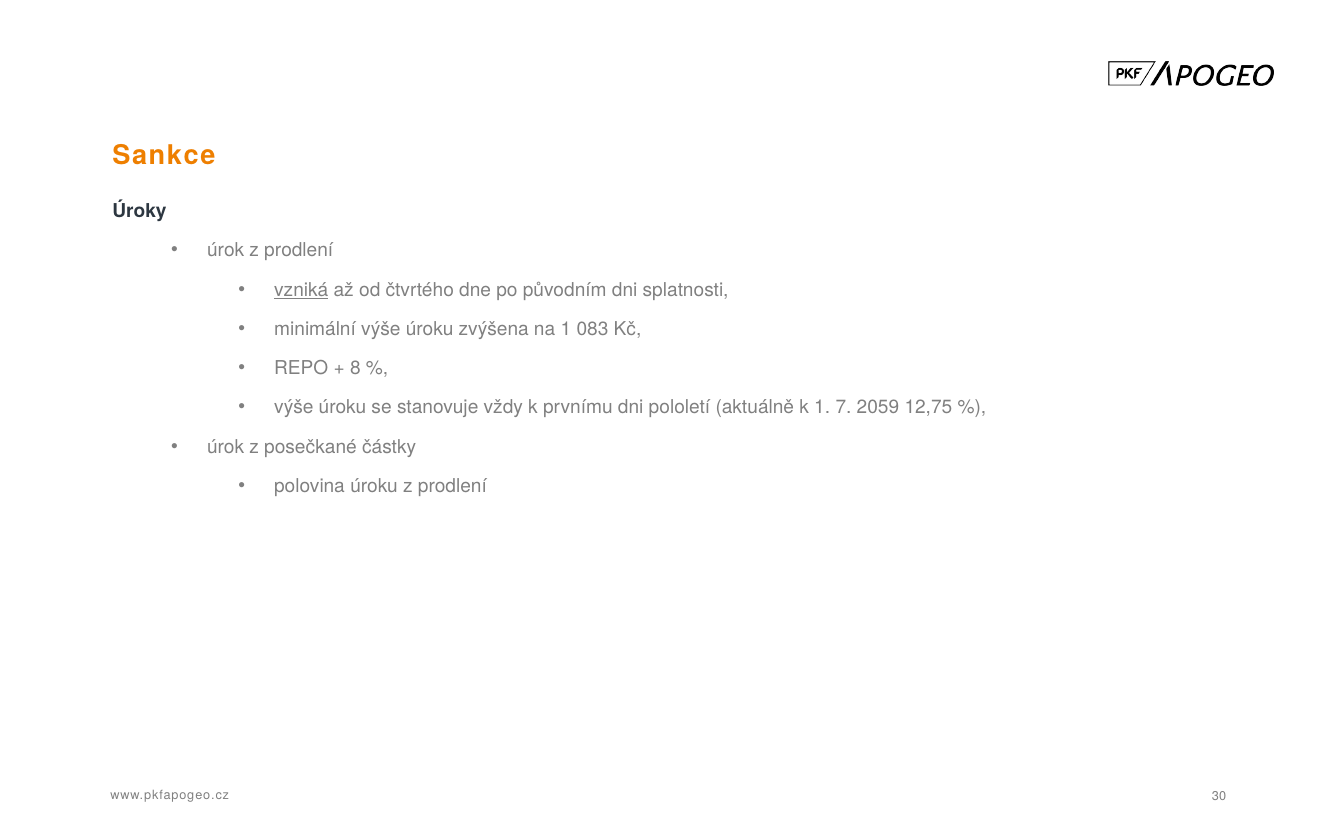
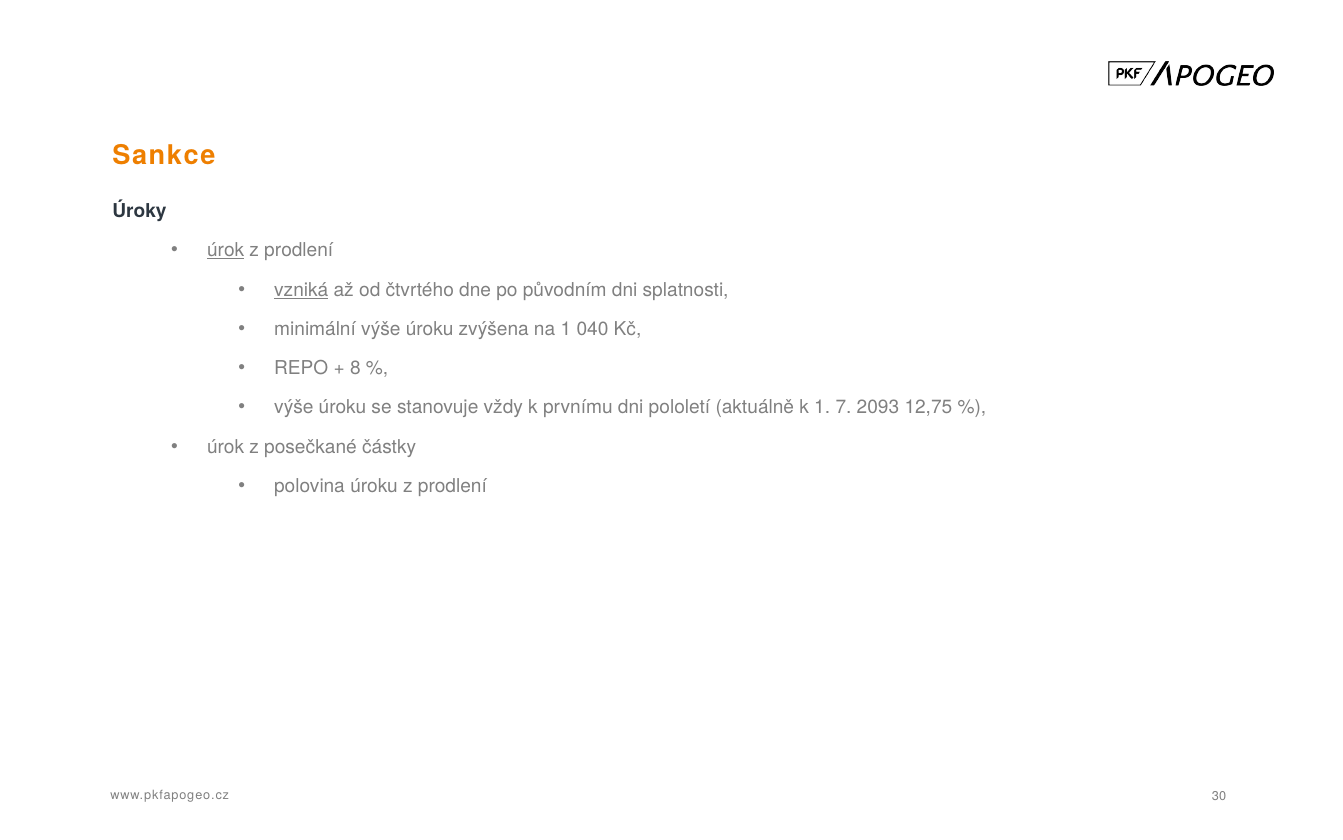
úrok underline: none -> present (226, 251)
083: 083 -> 040 (592, 329)
2059: 2059 -> 2093 (878, 408)
